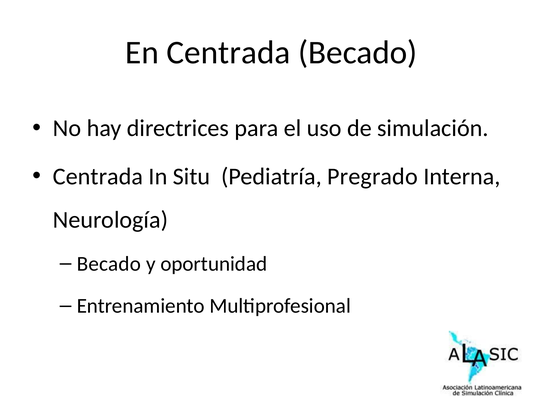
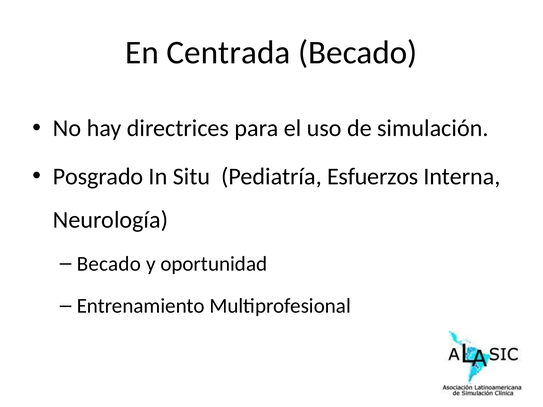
Centrada: Centrada -> Posgrado (98, 177)
Pregrado: Pregrado -> Esfuerzos (373, 177)
